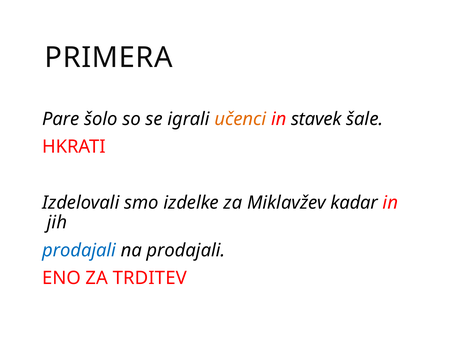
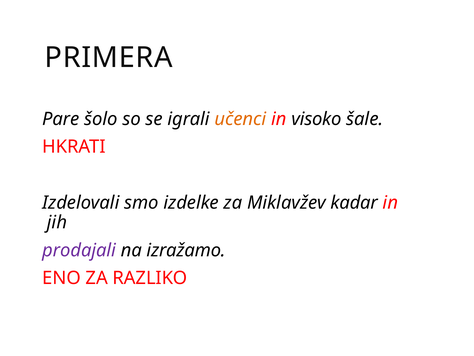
stavek: stavek -> visoko (316, 119)
prodajali colour: blue -> purple (79, 250)
na prodajali: prodajali -> izražamo (186, 250)
TRDITEV: TRDITEV -> RAZLIKO (150, 278)
